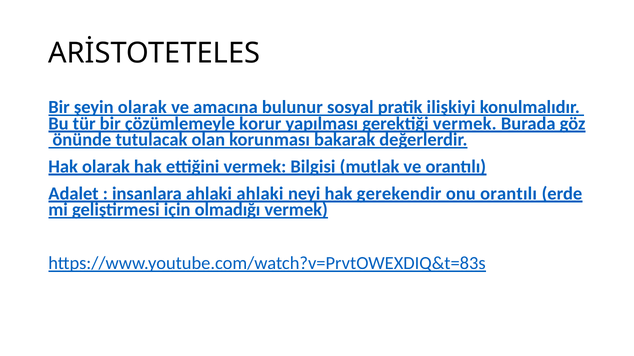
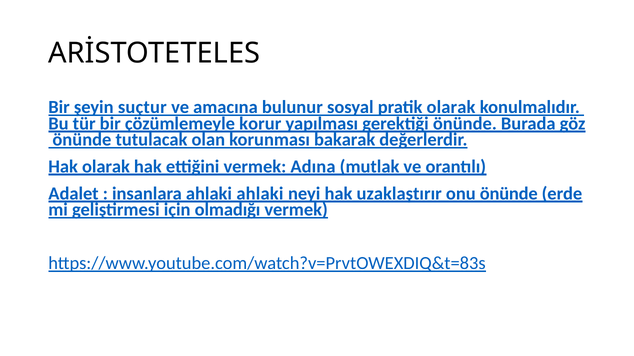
şeyin olarak: olarak -> suçtur (142, 107)
pratik ilişkiyi: ilişkiyi -> olarak (451, 107)
gerektiği vermek: vermek -> önünde (465, 124)
Bilgisi: Bilgisi -> Adına (313, 167)
gerekendir: gerekendir -> uzaklaştırır (399, 194)
onu orantılı: orantılı -> önünde (509, 194)
